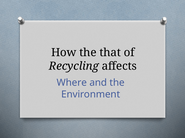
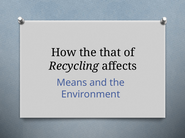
Where: Where -> Means (72, 83)
